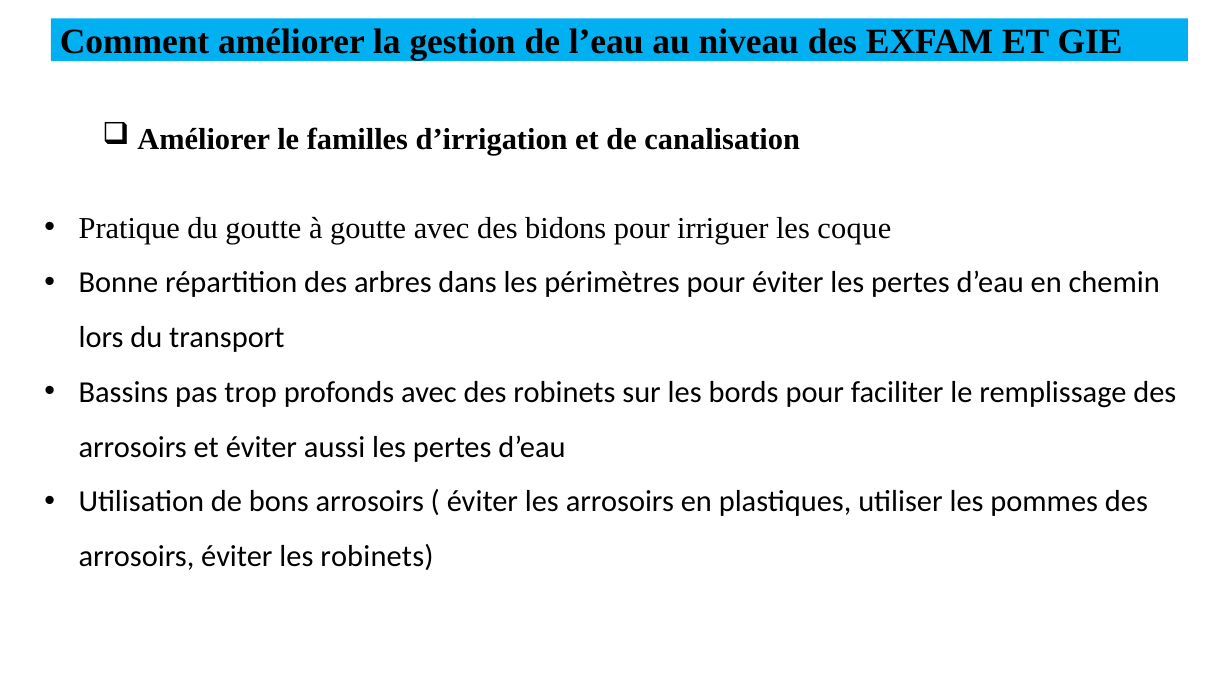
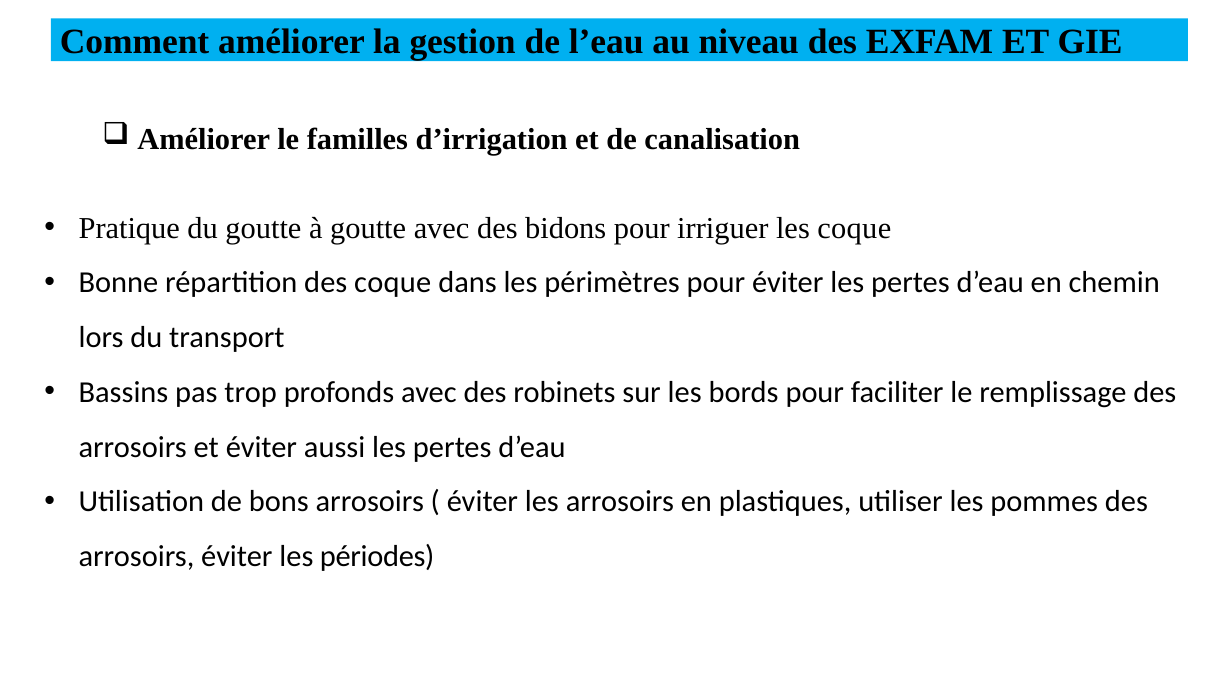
des arbres: arbres -> coque (393, 283)
les robinets: robinets -> périodes (377, 557)
